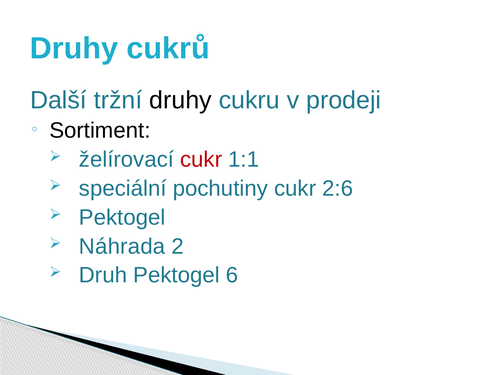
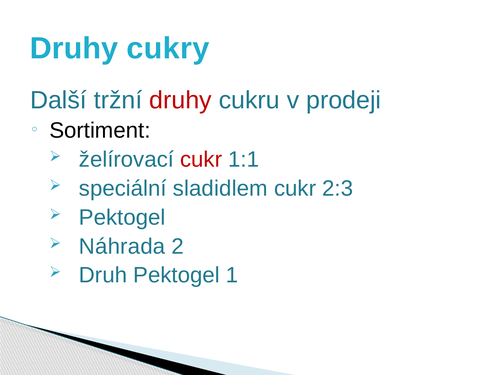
cukrů: cukrů -> cukry (168, 48)
druhy colour: black -> red (181, 100)
pochutiny: pochutiny -> sladidlem (220, 189)
2:6: 2:6 -> 2:3 (338, 189)
6: 6 -> 1 (232, 275)
